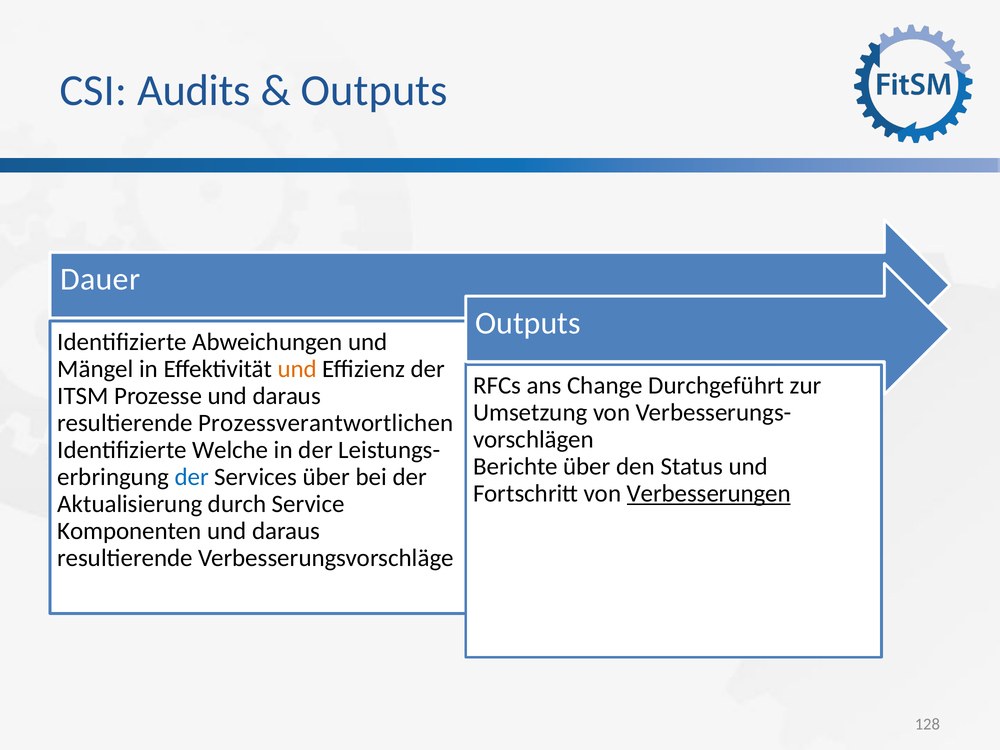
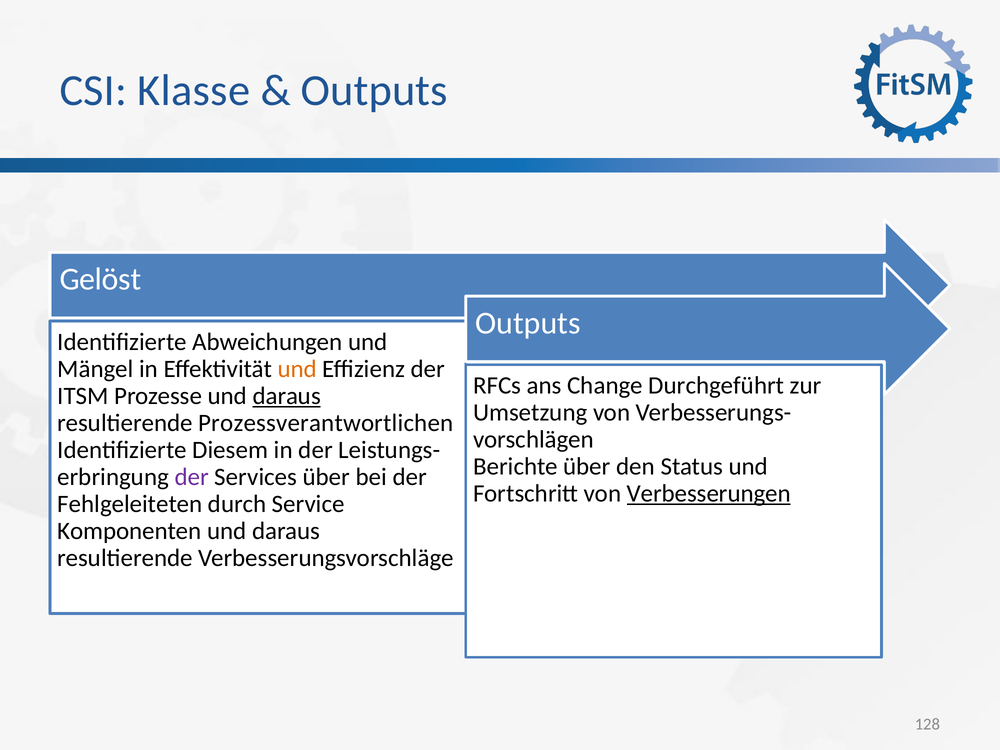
Audits: Audits -> Klasse (194, 90)
Dauer: Dauer -> Gelöst (100, 279)
daraus underline: none -> present (287, 396)
Welche: Welche -> Diesem (230, 450)
der colour: blue -> purple (192, 477)
Aktualisierung: Aktualisierung -> Fehlgeleiteten (130, 504)
